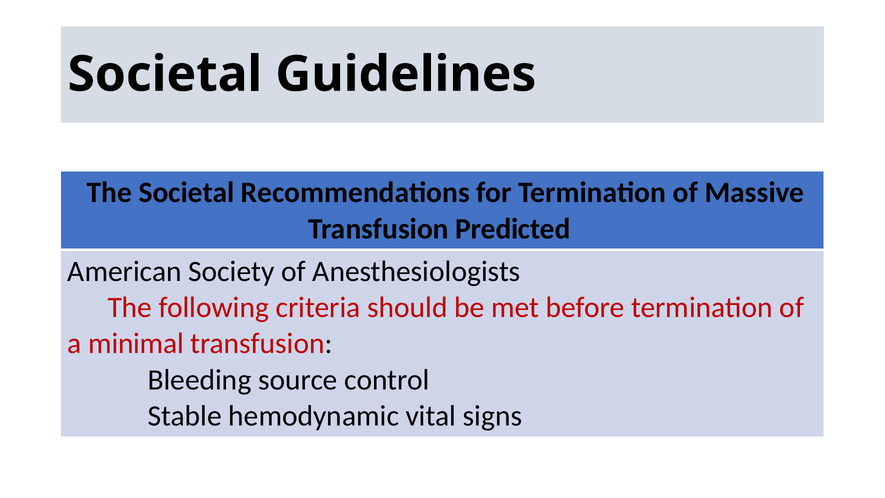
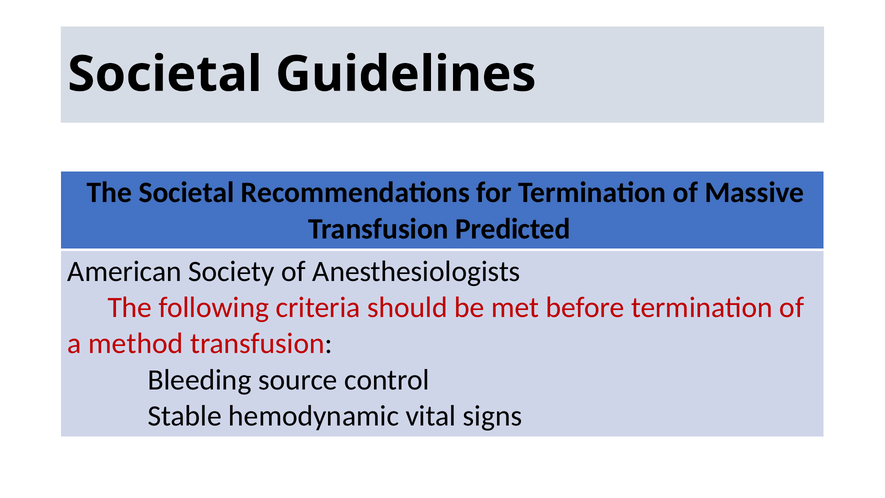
minimal: minimal -> method (136, 344)
